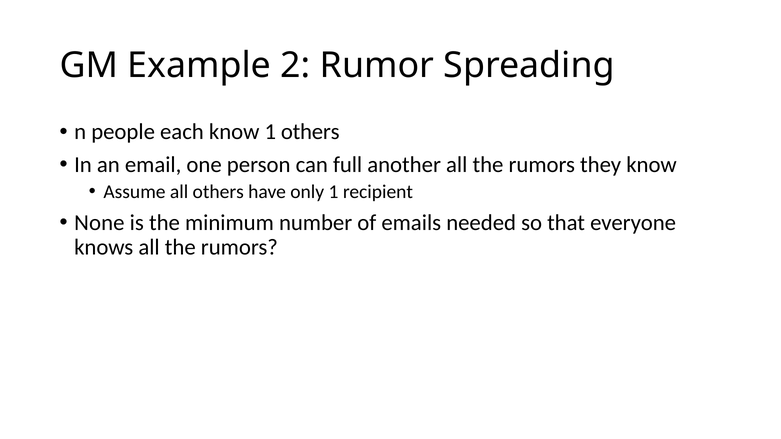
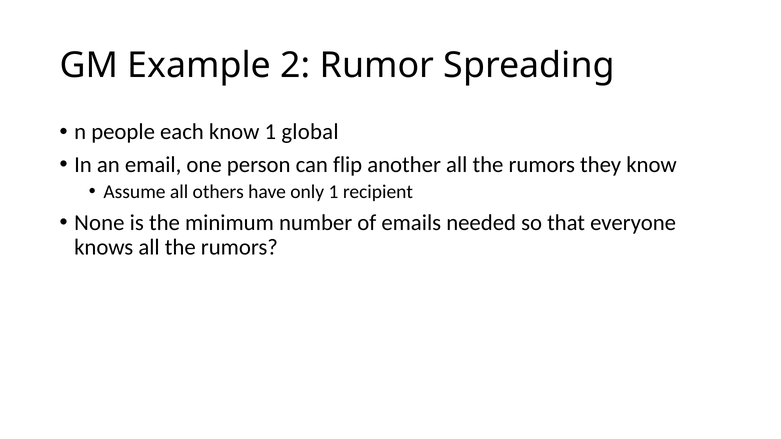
1 others: others -> global (310, 132)
full: full -> flip (348, 165)
